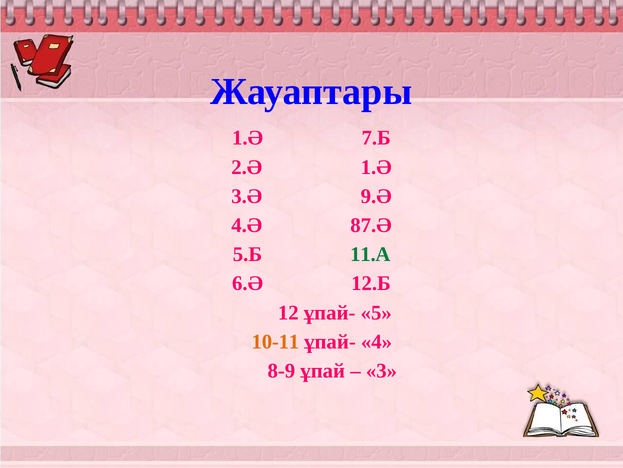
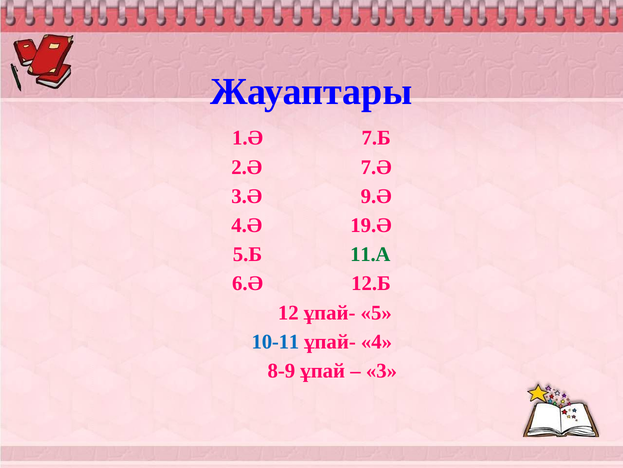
2.Ә 1.Ә: 1.Ә -> 7.Ә (376, 167)
87.Ә: 87.Ә -> 19.Ә (371, 225)
10-11 colour: orange -> blue (275, 341)
